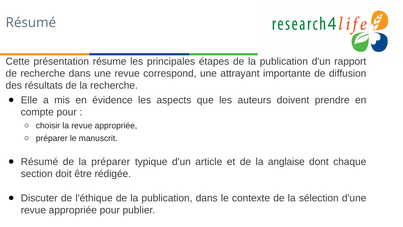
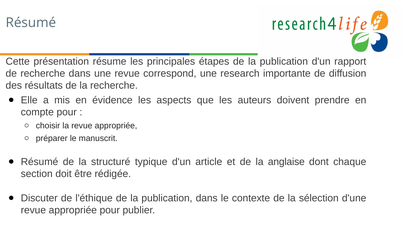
attrayant: attrayant -> research (240, 73)
la préparer: préparer -> structuré (111, 162)
